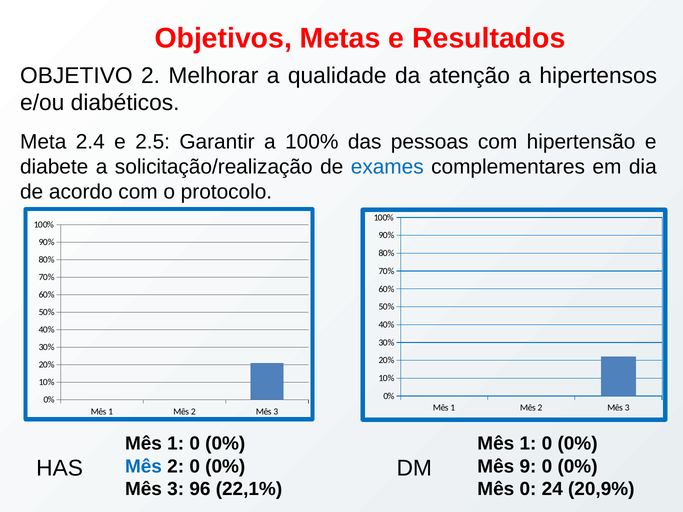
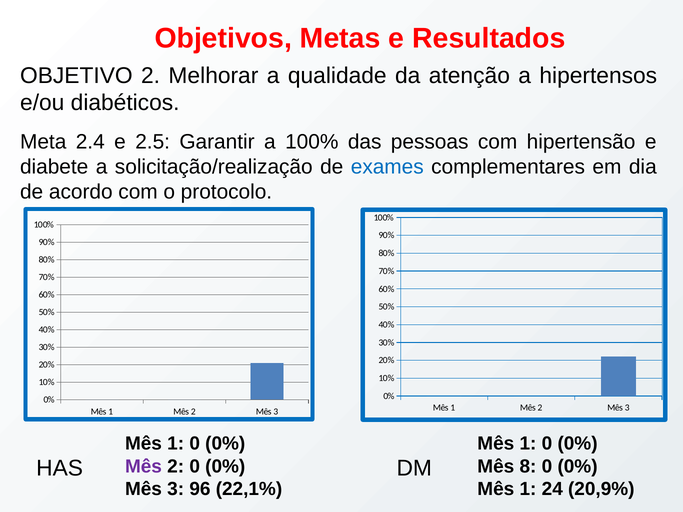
Mês colour: blue -> purple (143, 467)
9: 9 -> 8 (528, 467)
0: 0 -> 1 (528, 489)
